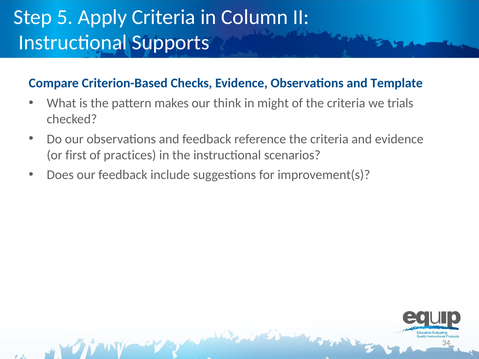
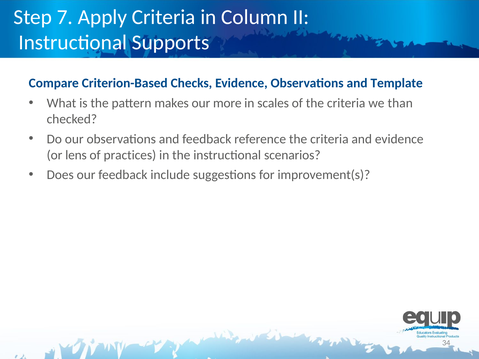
5: 5 -> 7 (65, 17)
think: think -> more (227, 103)
might: might -> scales (273, 103)
trials: trials -> than (400, 103)
first: first -> lens (76, 155)
